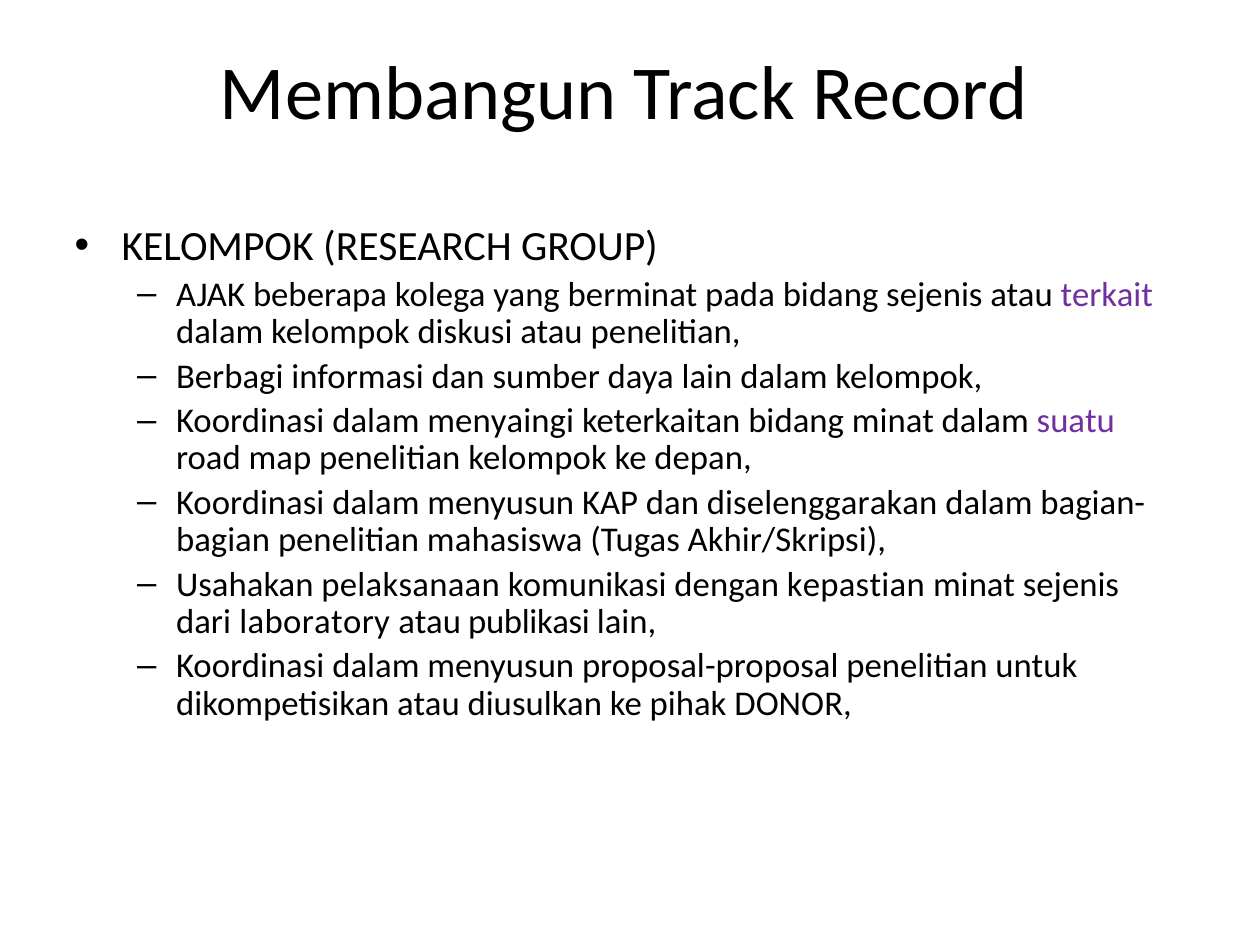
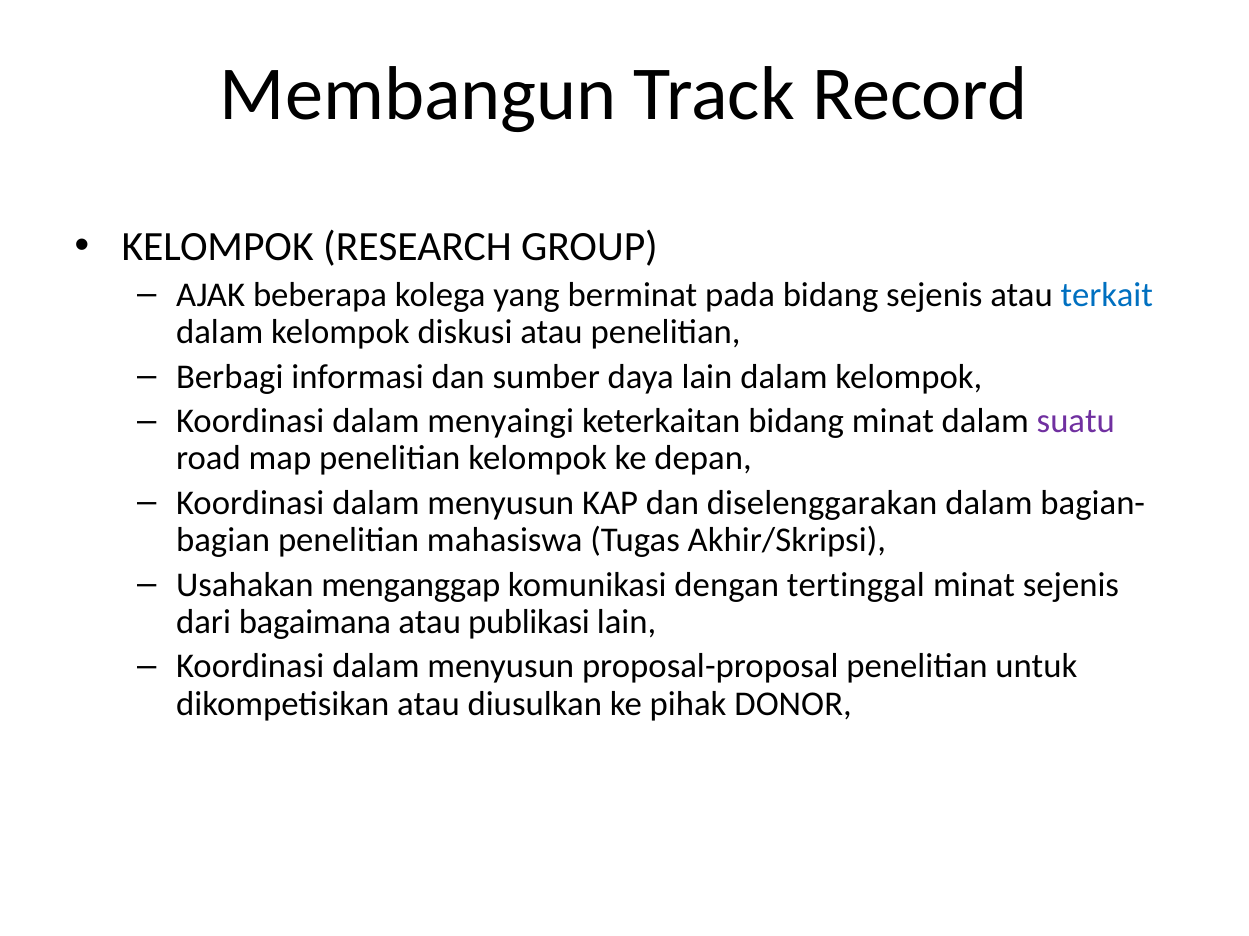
terkait colour: purple -> blue (1107, 295)
pelaksanaan: pelaksanaan -> menganggap (411, 585)
kepastian: kepastian -> tertinggal (856, 585)
laboratory: laboratory -> bagaimana (315, 623)
